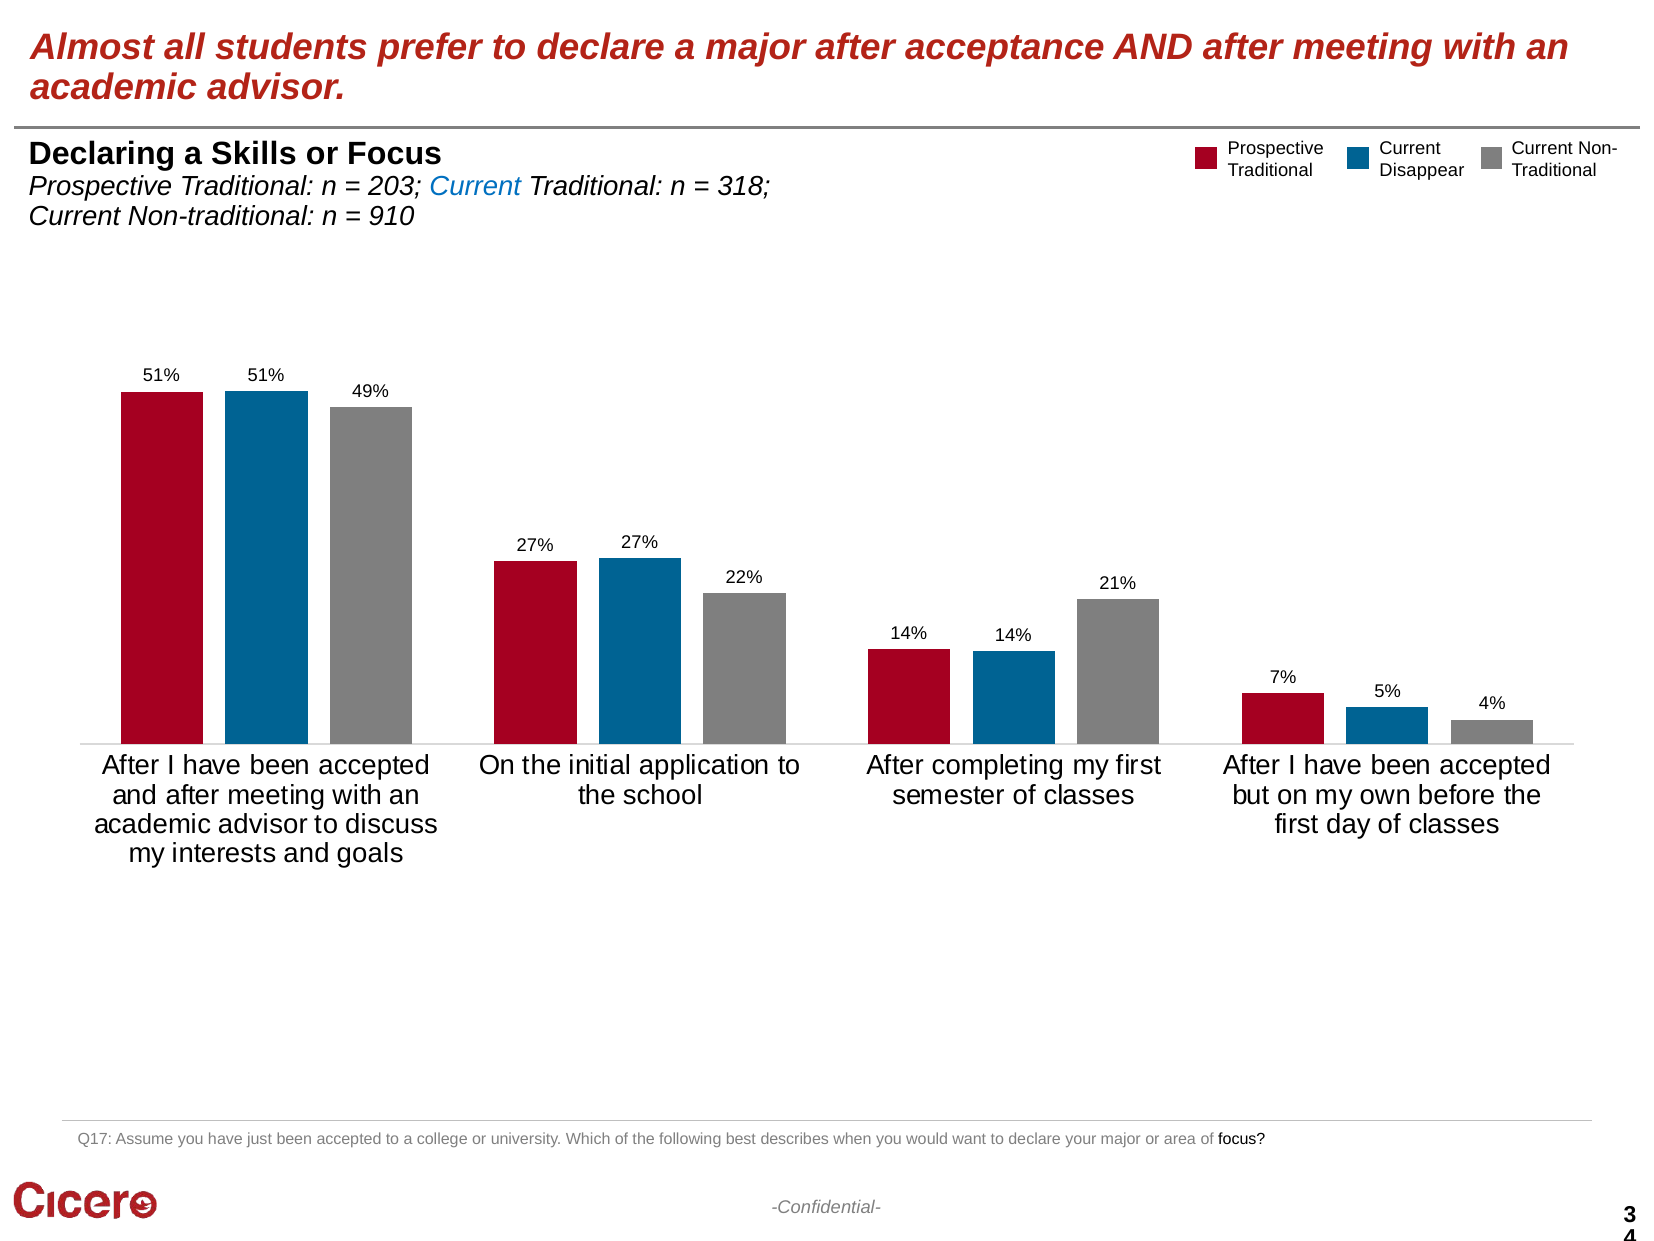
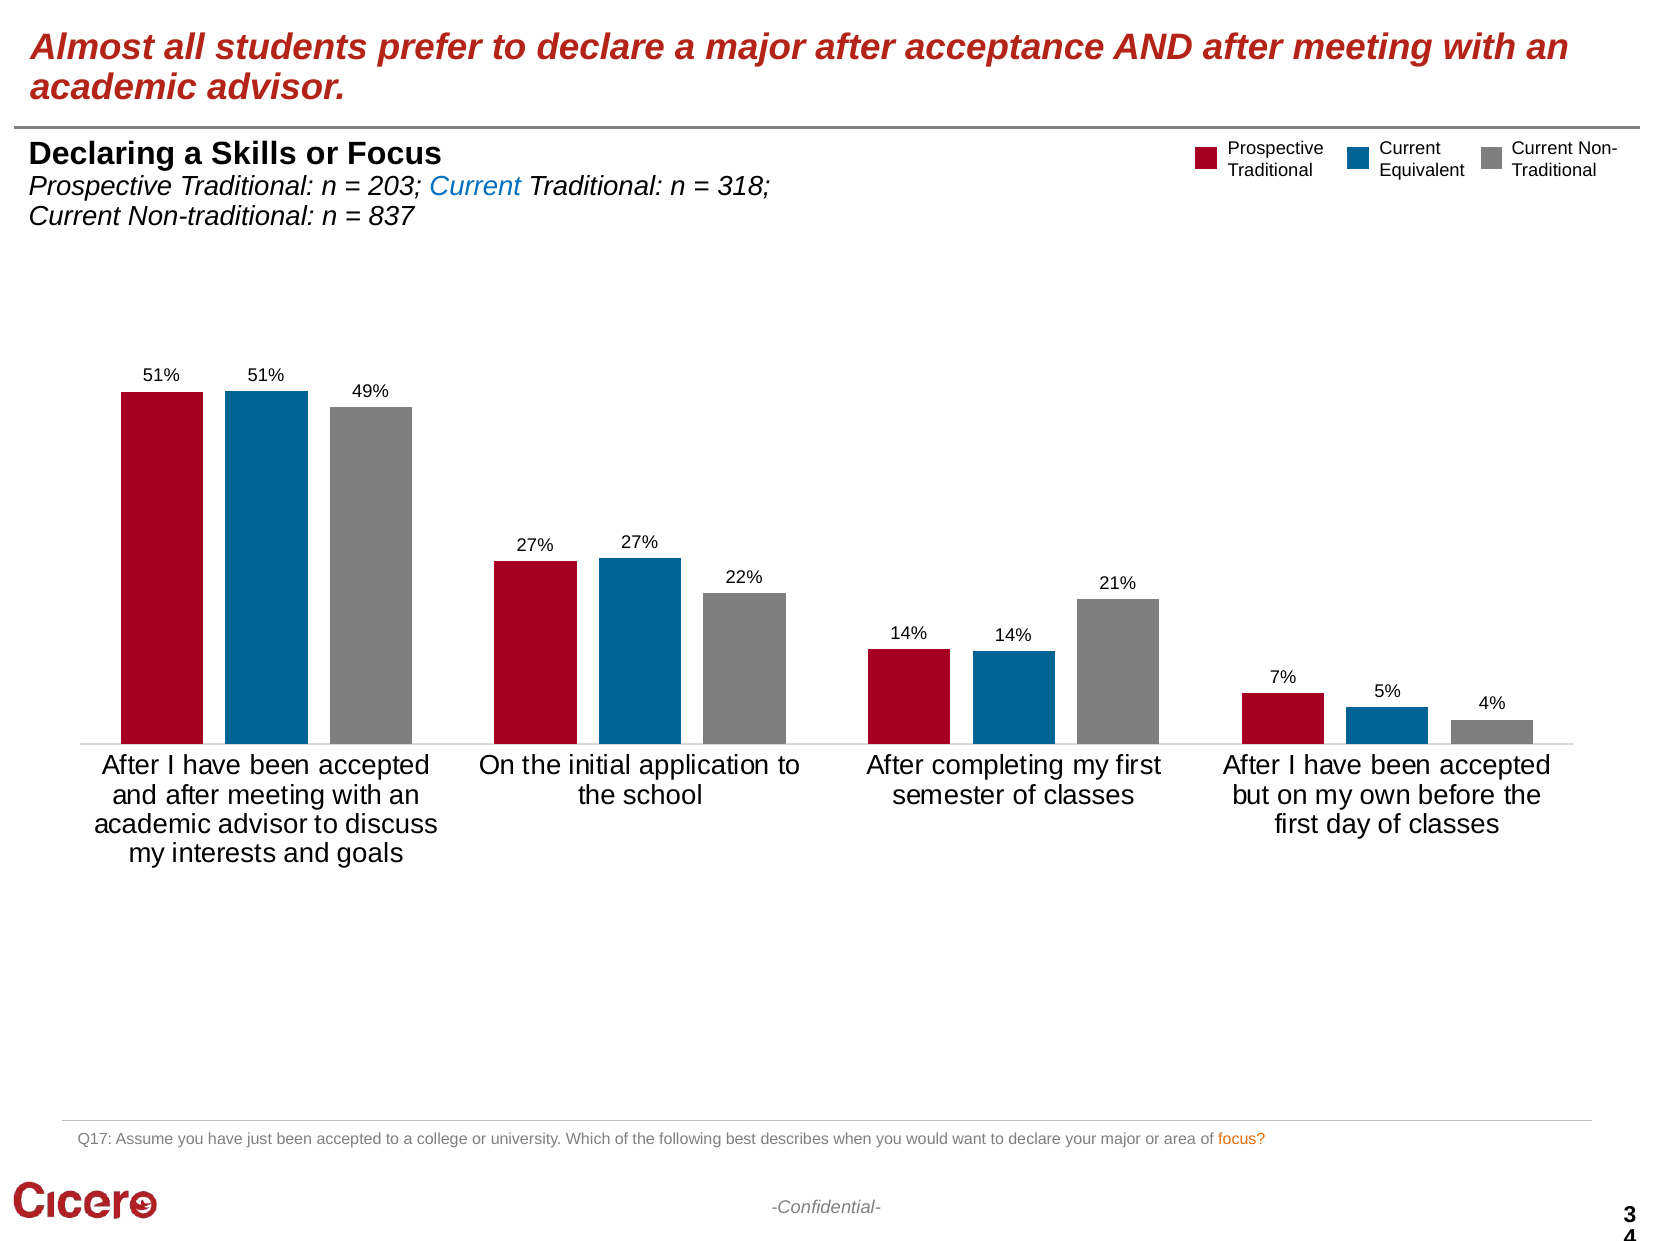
Disappear: Disappear -> Equivalent (1422, 170)
910: 910 -> 837 (392, 216)
focus colour: black -> orange (1242, 1139)
